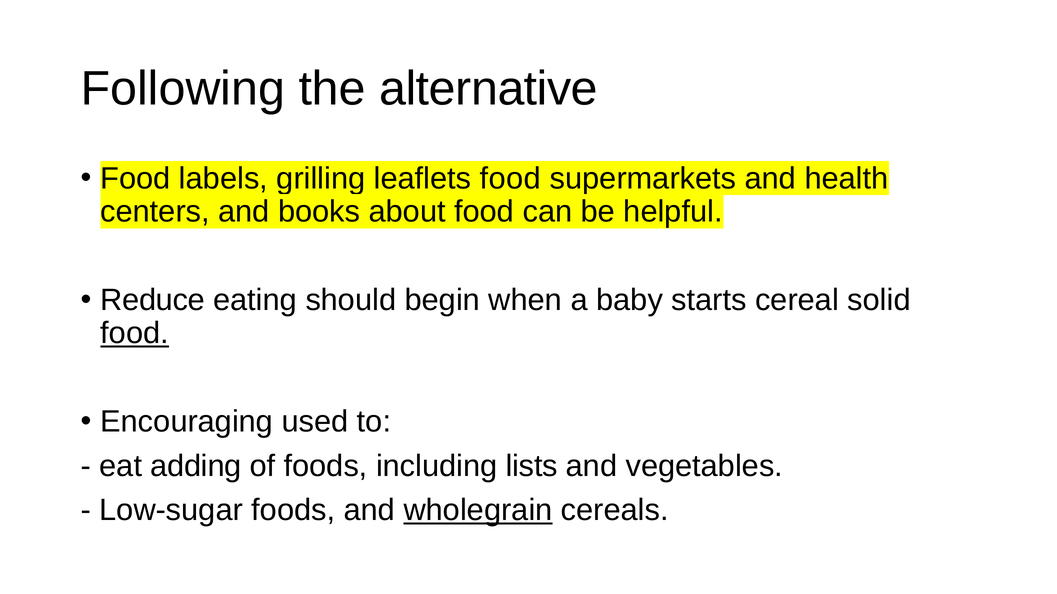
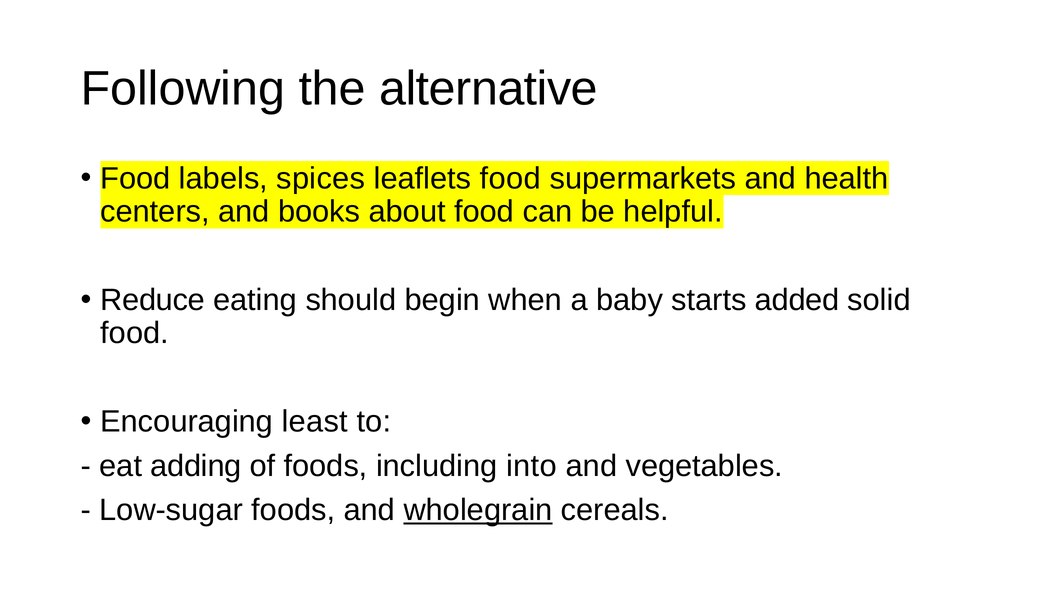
grilling: grilling -> spices (321, 179)
cereal: cereal -> added (797, 300)
food underline: present -> none (135, 334)
used: used -> least (315, 422)
lists: lists -> into (531, 466)
